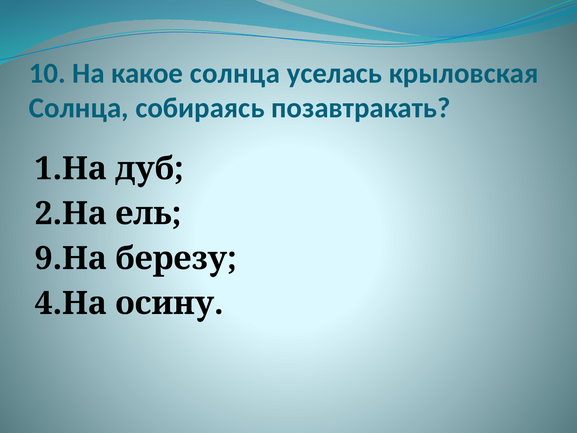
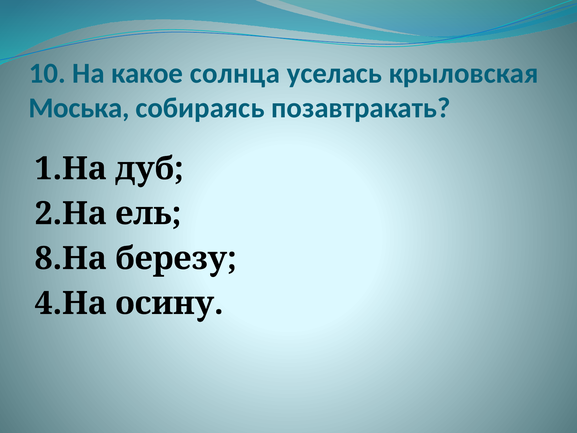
Солнца: Солнца -> Моська (79, 108)
9.На: 9.На -> 8.На (71, 258)
